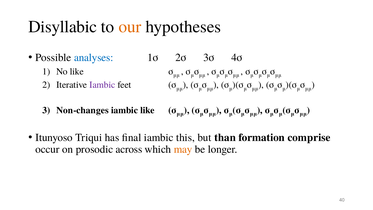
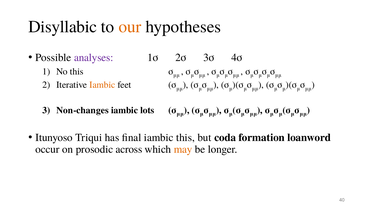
analyses colour: blue -> purple (94, 57)
No like: like -> this (77, 71)
Iambic colour: purple -> orange (102, 85)
iambic like: like -> lots (147, 110)
than: than -> coda (225, 137)
comprise: comprise -> loanword (309, 137)
